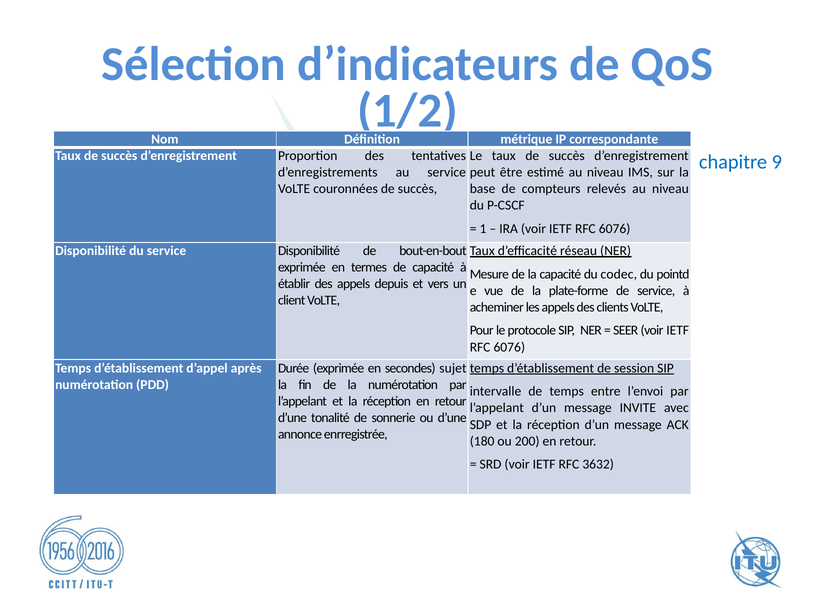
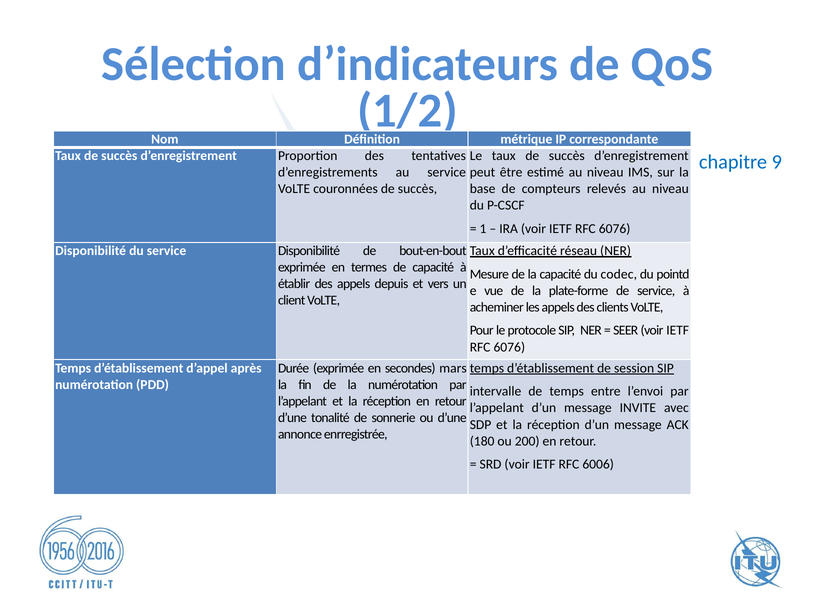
sujet: sujet -> mars (453, 368)
3632: 3632 -> 6006 (598, 465)
